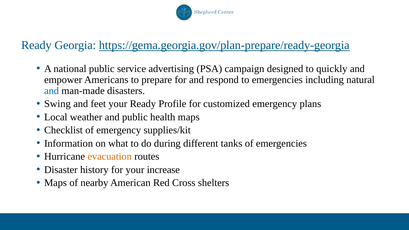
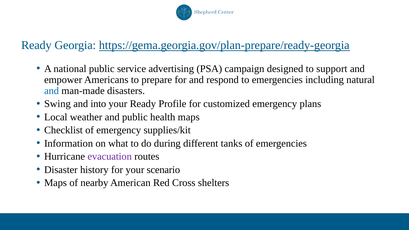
quickly: quickly -> support (332, 69)
feet: feet -> into (98, 104)
evacuation colour: orange -> purple (110, 157)
increase: increase -> scenario (163, 170)
